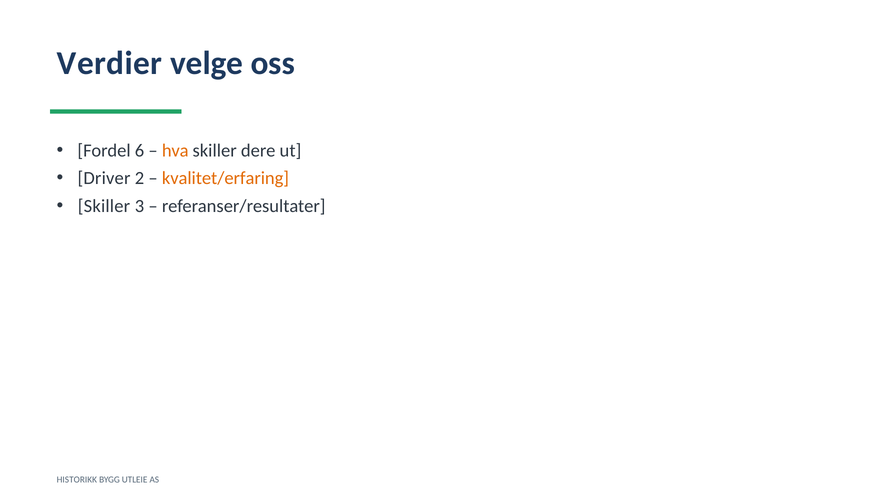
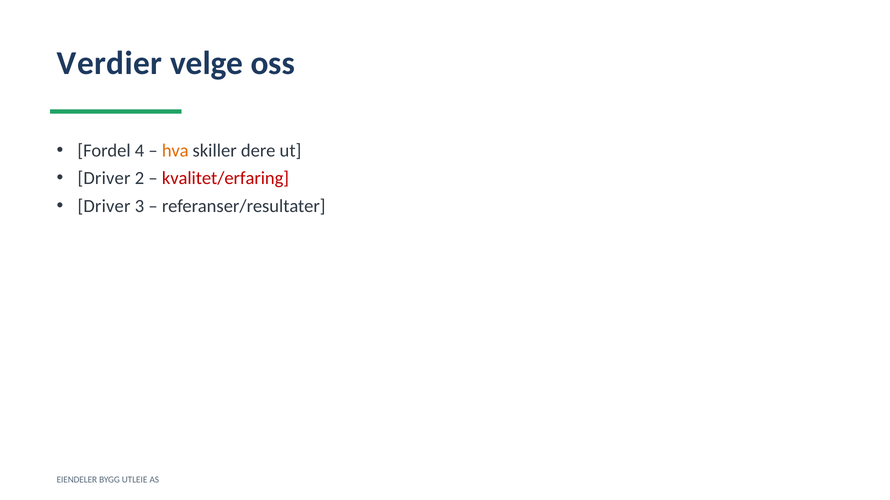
6: 6 -> 4 (140, 151)
kvalitet/erfaring colour: orange -> red (225, 179)
Skiller: Skiller -> Driver (104, 206)
HISTORIKK: HISTORIKK -> EIENDELER (77, 480)
